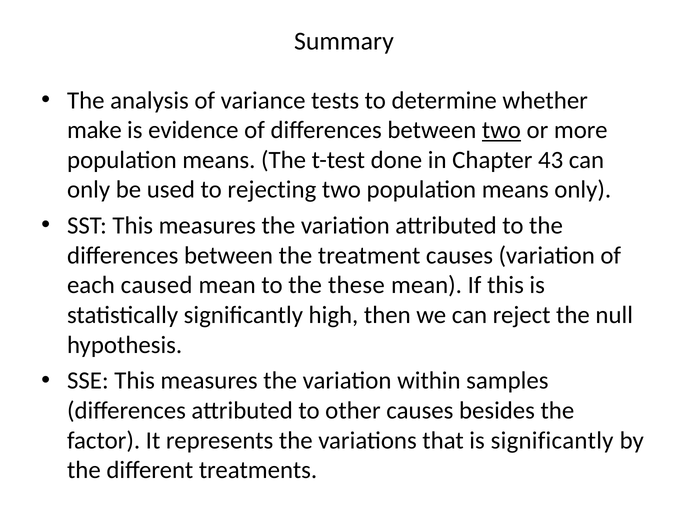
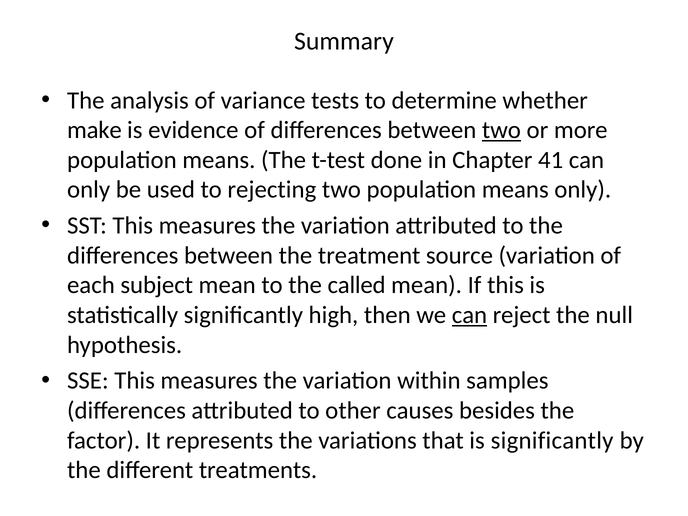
43: 43 -> 41 (551, 160)
treatment causes: causes -> source (459, 255)
caused: caused -> subject (157, 285)
these: these -> called (357, 285)
can underline: none -> present (469, 315)
